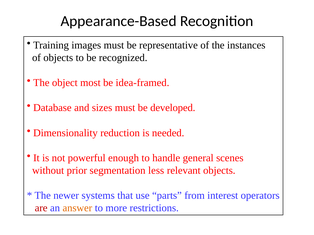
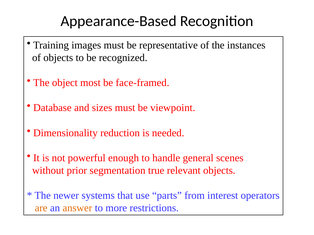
idea-framed: idea-framed -> face-framed (142, 83)
developed: developed -> viewpoint (173, 108)
less: less -> true (156, 171)
are colour: red -> orange (41, 208)
